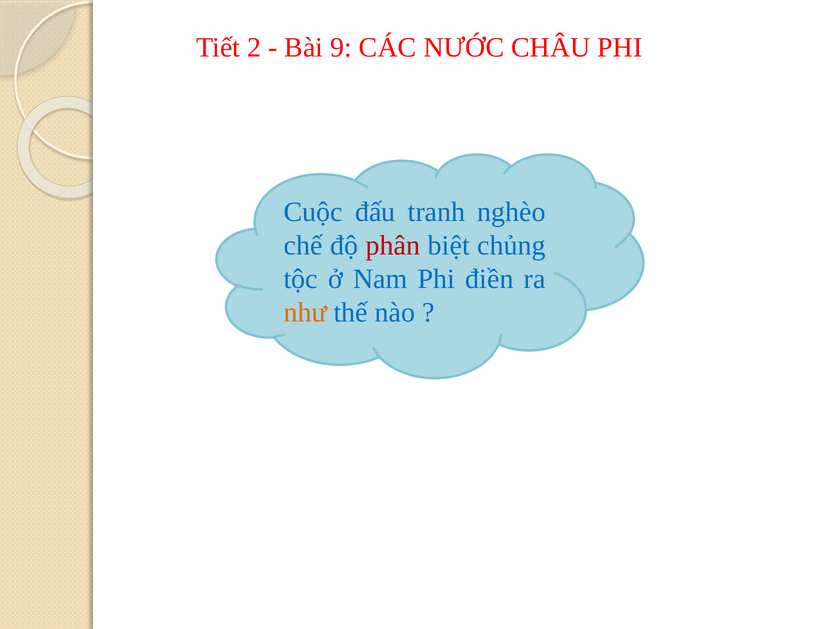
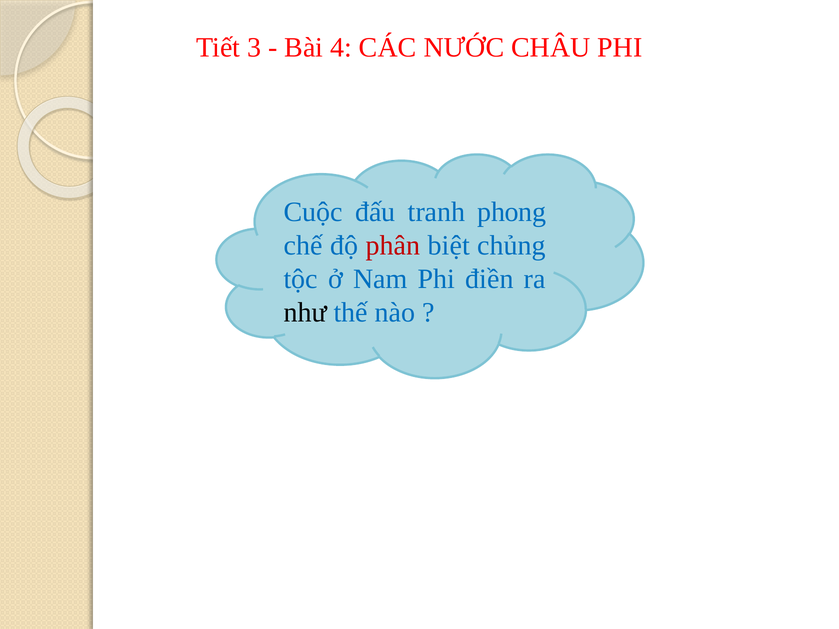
2: 2 -> 3 (254, 47)
9: 9 -> 4 (341, 47)
nghèo: nghèo -> phong (512, 212)
như colour: orange -> black (305, 313)
